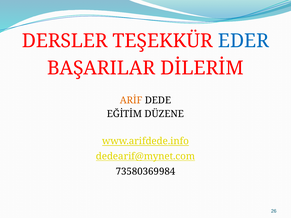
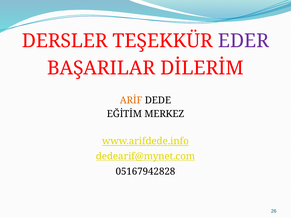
EDER colour: blue -> purple (243, 41)
DÜZENE: DÜZENE -> MERKEZ (164, 114)
73580369984: 73580369984 -> 05167942828 (145, 172)
